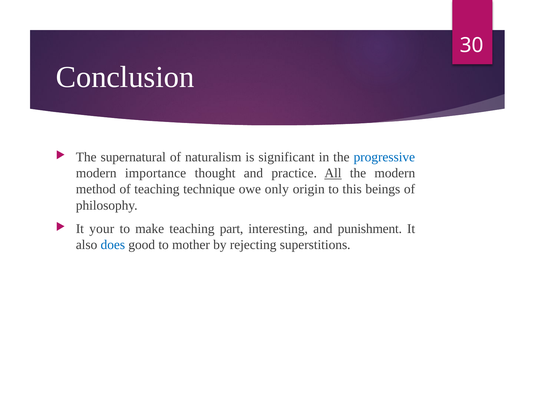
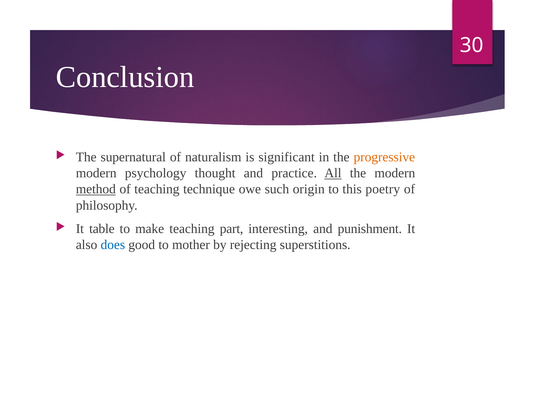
progressive colour: blue -> orange (384, 157)
importance: importance -> psychology (156, 173)
method underline: none -> present (96, 189)
only: only -> such (277, 189)
beings: beings -> poetry (383, 189)
your: your -> table (102, 228)
